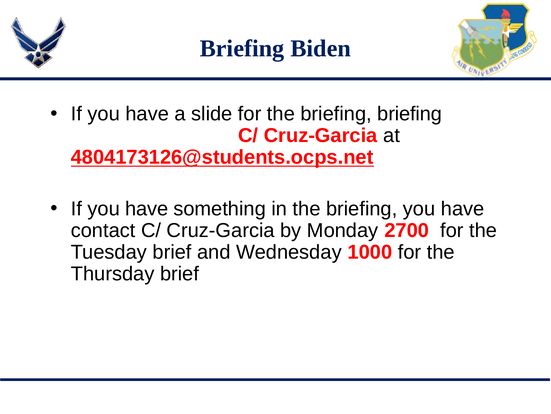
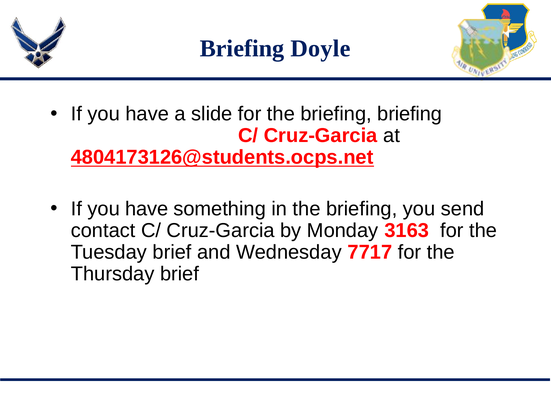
Biden: Biden -> Doyle (321, 48)
briefing you have: have -> send (463, 208)
2700: 2700 -> 3163 (407, 230)
1000: 1000 -> 7717 (370, 252)
